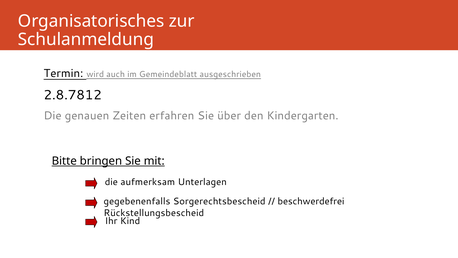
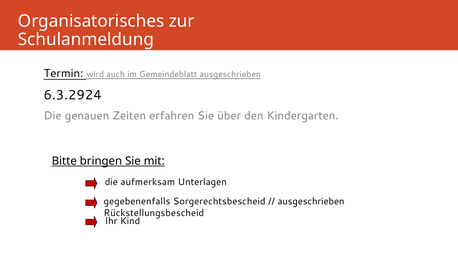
2.8.7812: 2.8.7812 -> 6.3.2924 (73, 95)
beschwerdefrei: beschwerdefrei -> ausgeschrieben (311, 201)
